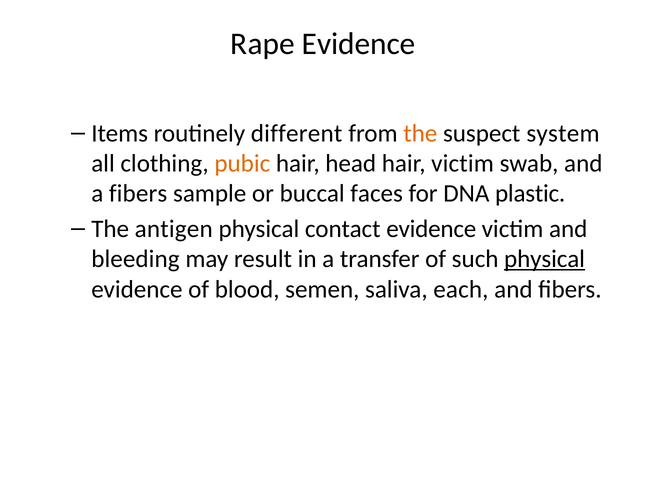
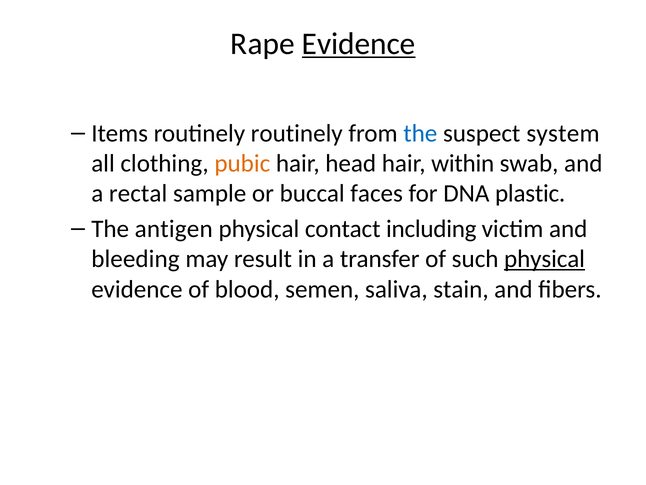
Evidence underline: none -> present (359, 44)
routinely different: different -> routinely (297, 133)
the colour: orange -> blue (420, 133)
hair victim: victim -> within (463, 163)
a fibers: fibers -> rectal (138, 193)
contact evidence: evidence -> including (431, 229)
each: each -> stain (461, 289)
